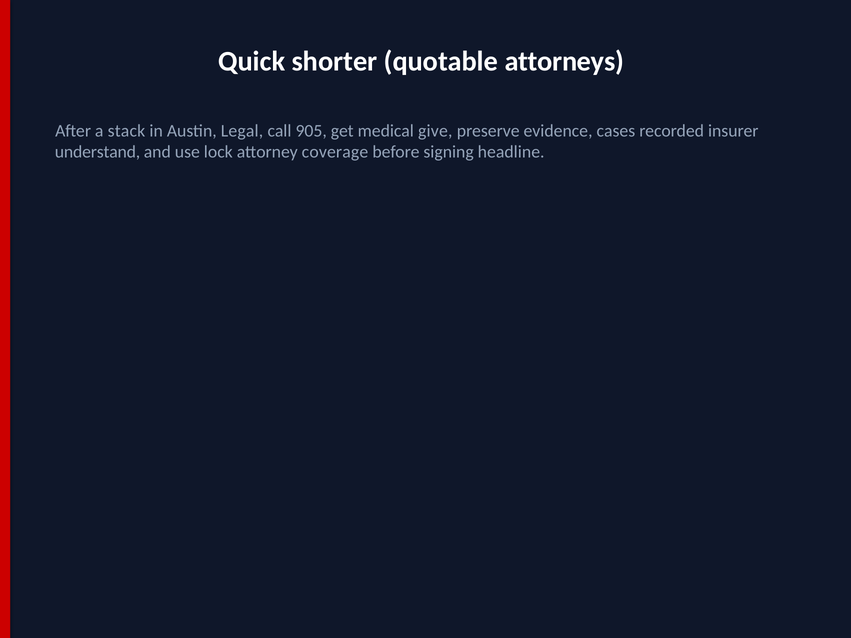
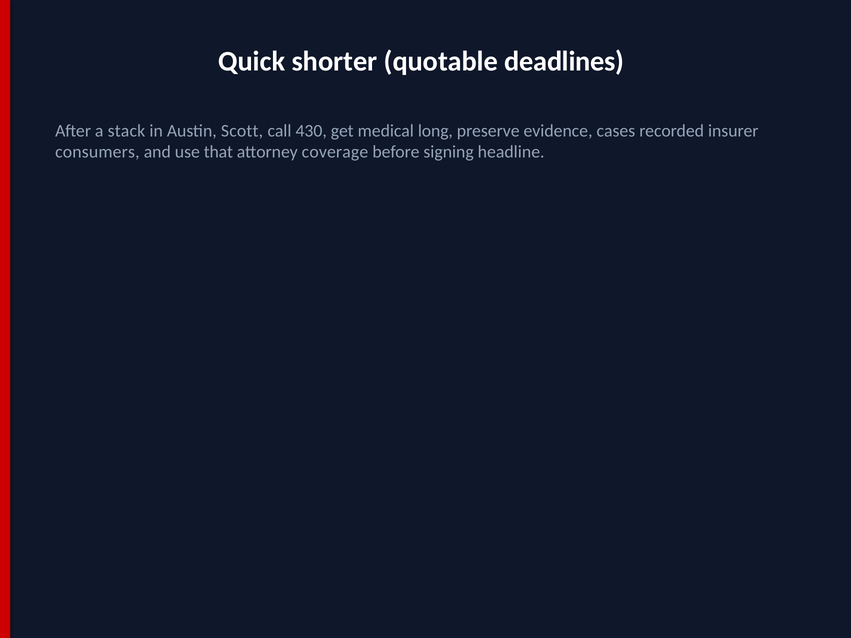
attorneys: attorneys -> deadlines (564, 61)
Legal: Legal -> Scott (242, 131)
905: 905 -> 430 (311, 131)
give: give -> long (435, 131)
understand: understand -> consumers (97, 152)
lock: lock -> that (218, 152)
